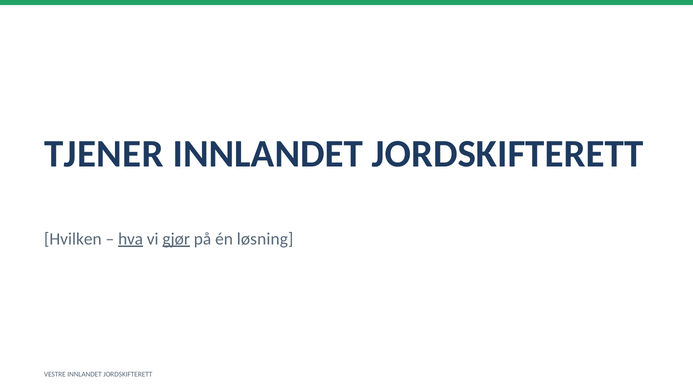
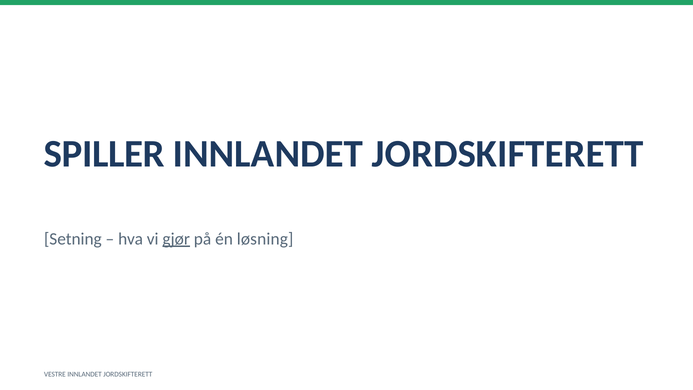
TJENER: TJENER -> SPILLER (104, 154)
Hvilken: Hvilken -> Setning (73, 239)
hva underline: present -> none (131, 239)
